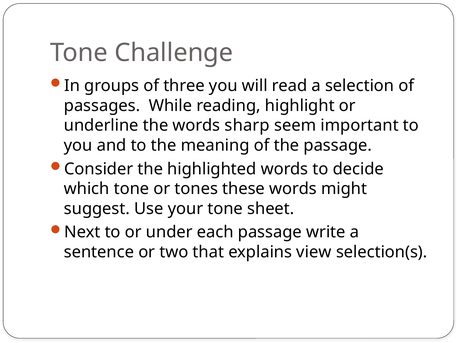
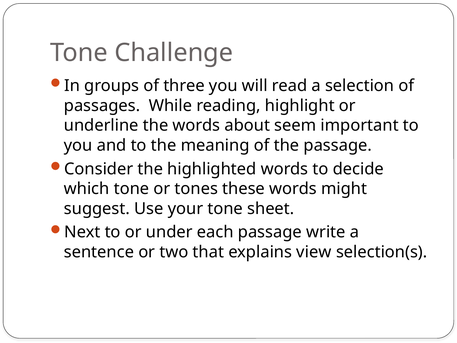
sharp: sharp -> about (247, 125)
